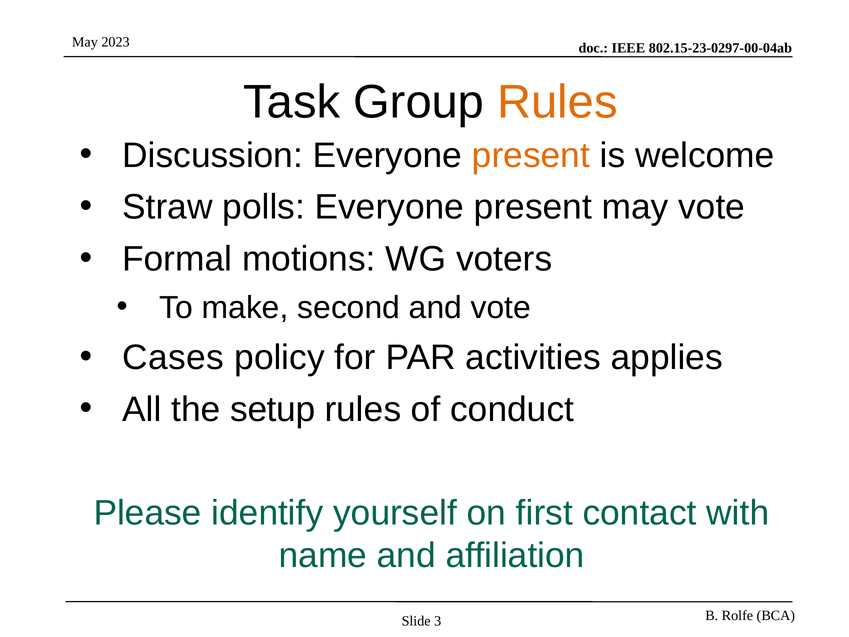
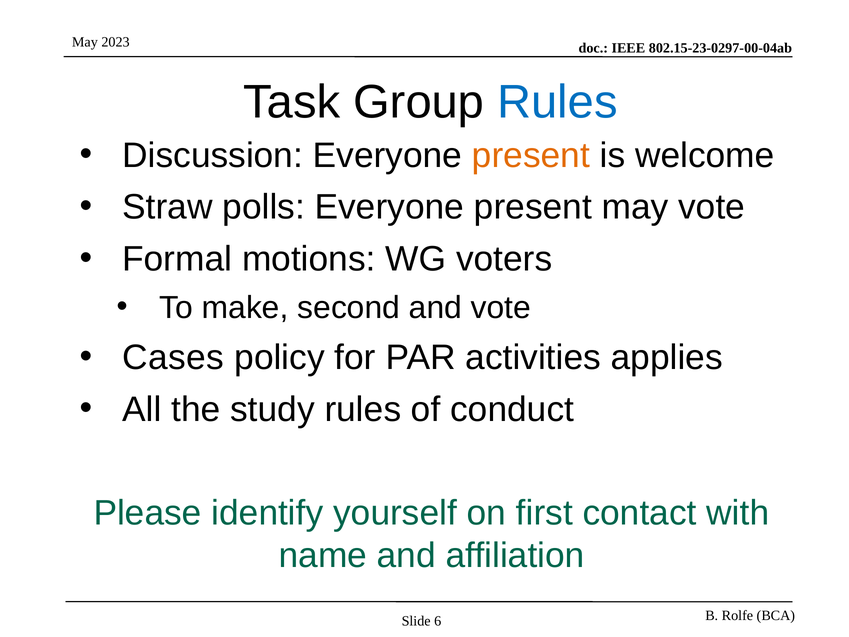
Rules colour: orange -> blue (557, 102)
setup: setup -> study (273, 409)
3: 3 -> 6 (438, 621)
